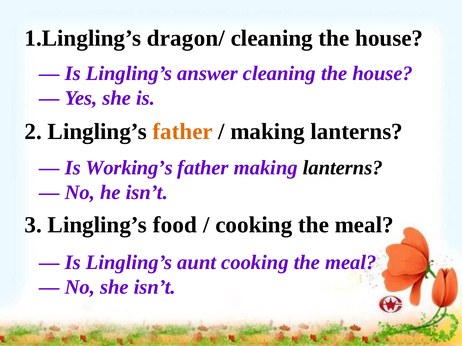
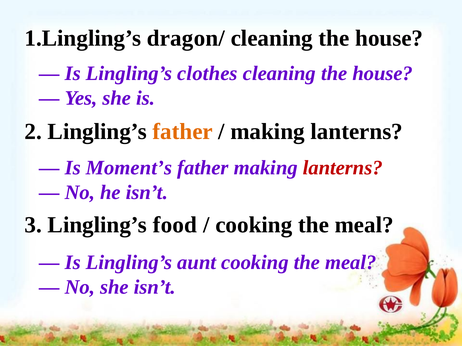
answer: answer -> clothes (207, 74)
Working’s: Working’s -> Moment’s (129, 168)
lanterns colour: black -> red (343, 168)
